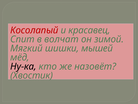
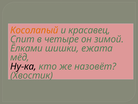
Косолапый colour: red -> orange (34, 30)
волчат: волчат -> четыре (62, 39)
Мягкий: Мягкий -> Ёлками (26, 48)
мышей: мышей -> ежата (97, 48)
